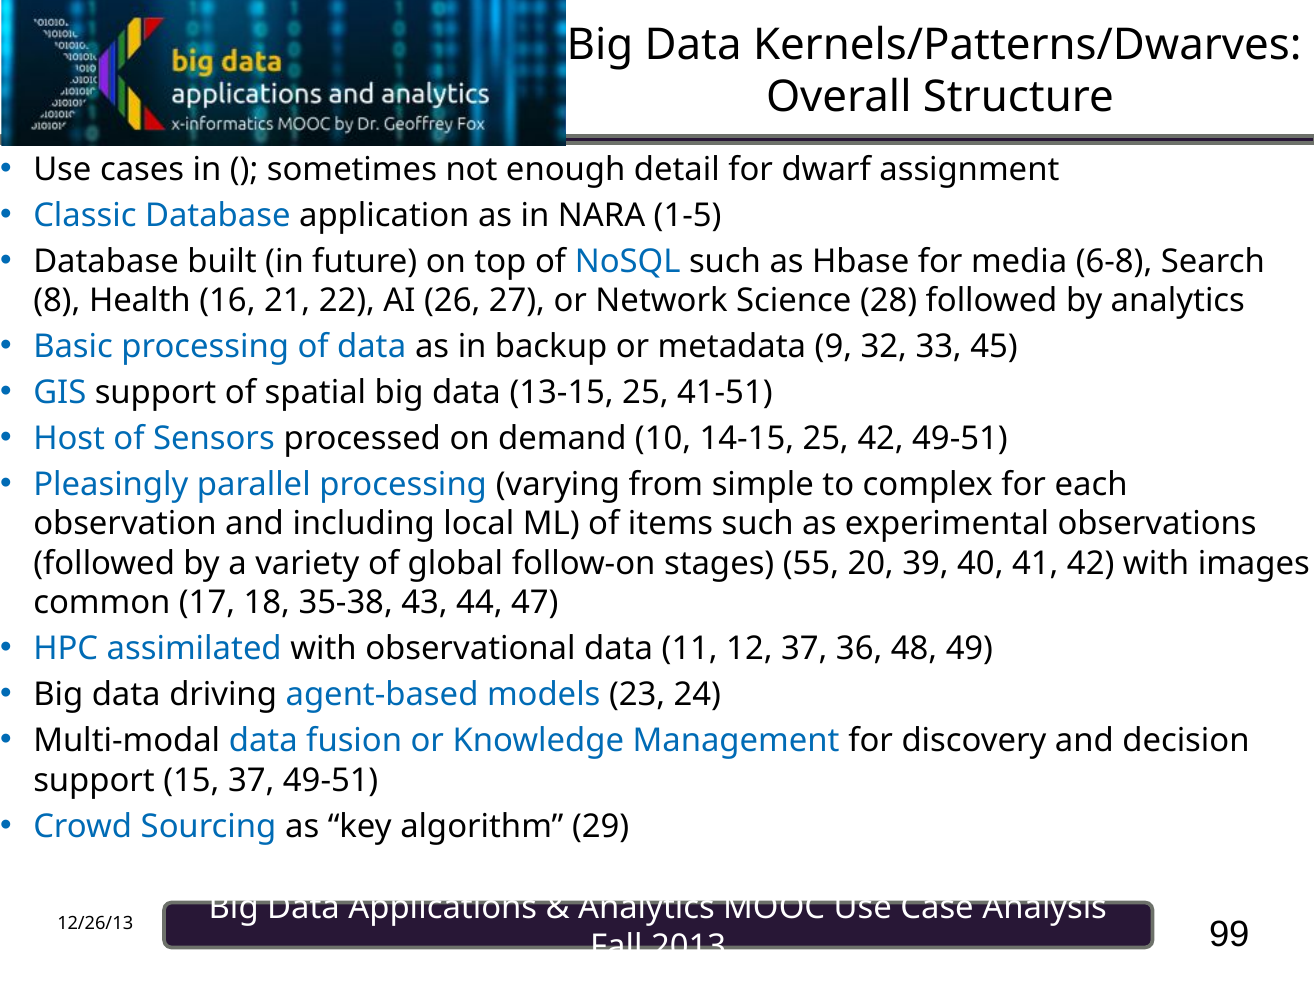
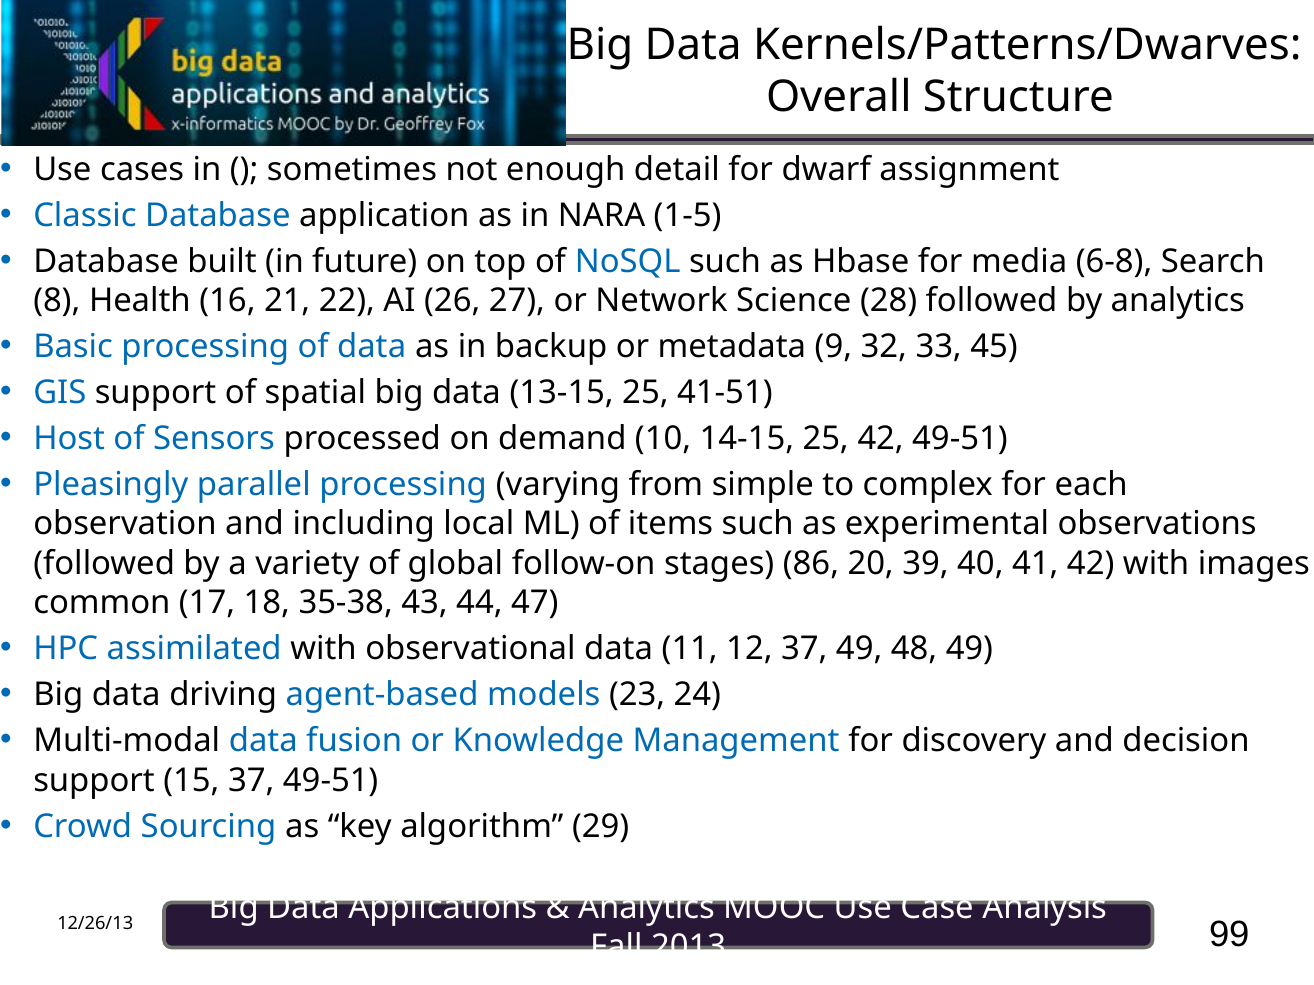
55: 55 -> 86 (811, 564)
37 36: 36 -> 49 (859, 649)
